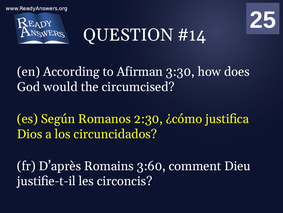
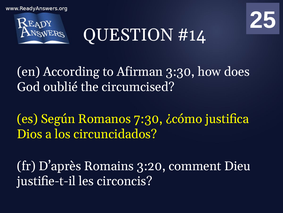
would: would -> oublié (61, 87)
2:30: 2:30 -> 7:30 (148, 119)
3:60: 3:60 -> 3:20 (151, 165)
